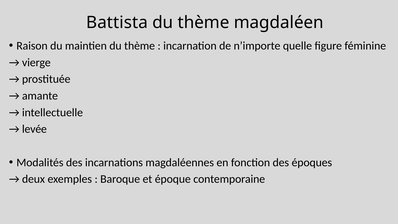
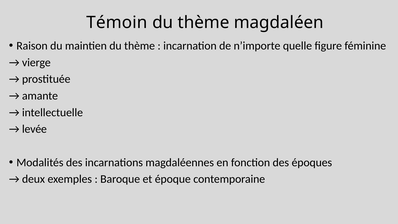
Battista: Battista -> Témoin (117, 22)
